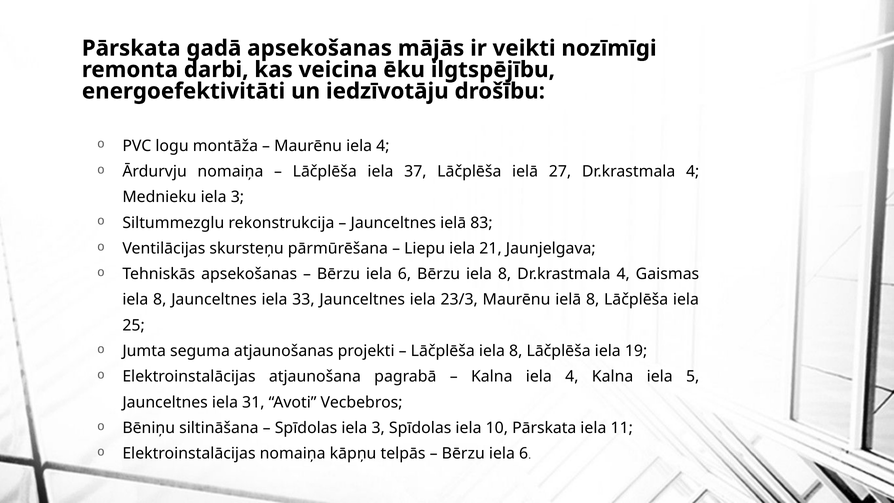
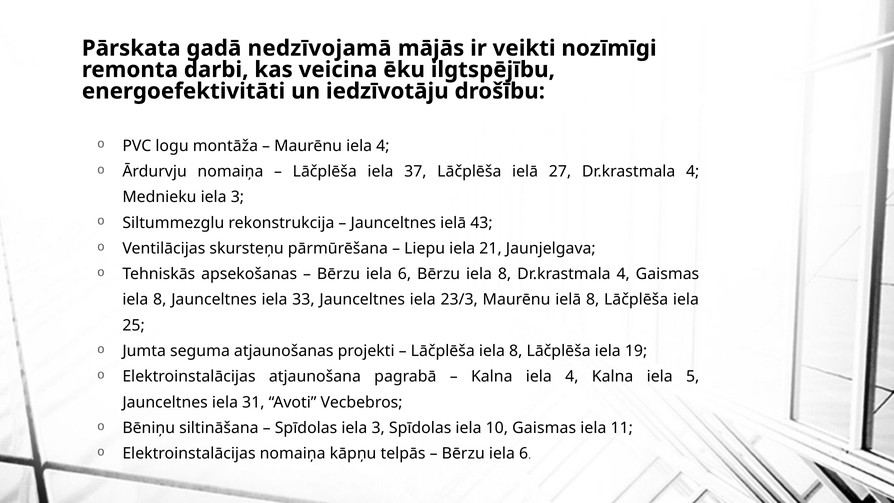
gadā apsekošanas: apsekošanas -> nedzīvojamā (320, 48)
83: 83 -> 43 (481, 223)
10 Pārskata: Pārskata -> Gaismas (544, 428)
